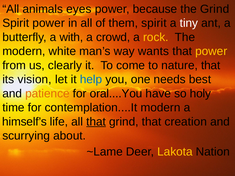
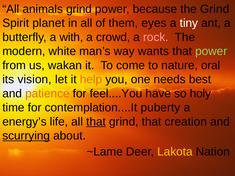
animals eyes: eyes -> grind (79, 9)
Spirit power: power -> planet (49, 23)
them spirit: spirit -> eyes (154, 23)
rock colour: yellow -> pink (156, 37)
power colour: yellow -> light green (211, 51)
clearly: clearly -> wakan (65, 65)
nature that: that -> oral (211, 65)
help colour: blue -> orange (91, 80)
oral....You: oral....You -> feel....You (116, 94)
contemplation....It modern: modern -> puberty (160, 108)
himself’s: himself’s -> energy’s (24, 122)
scurrying underline: none -> present (26, 136)
